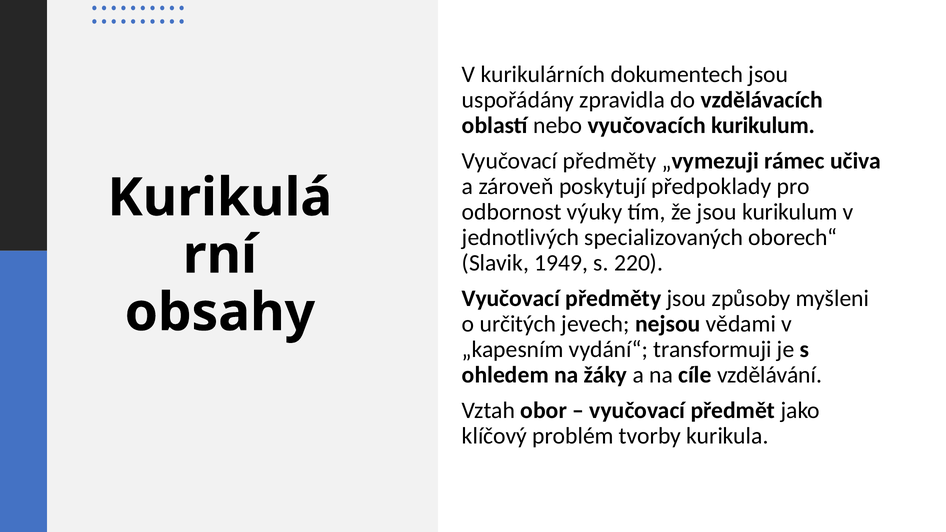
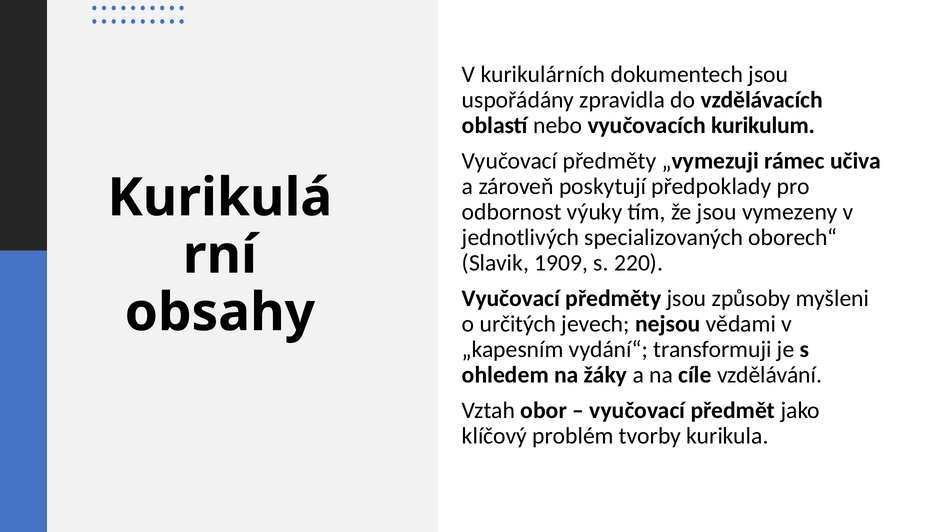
jsou kurikulum: kurikulum -> vymezeny (790, 212)
1949: 1949 -> 1909 (561, 263)
